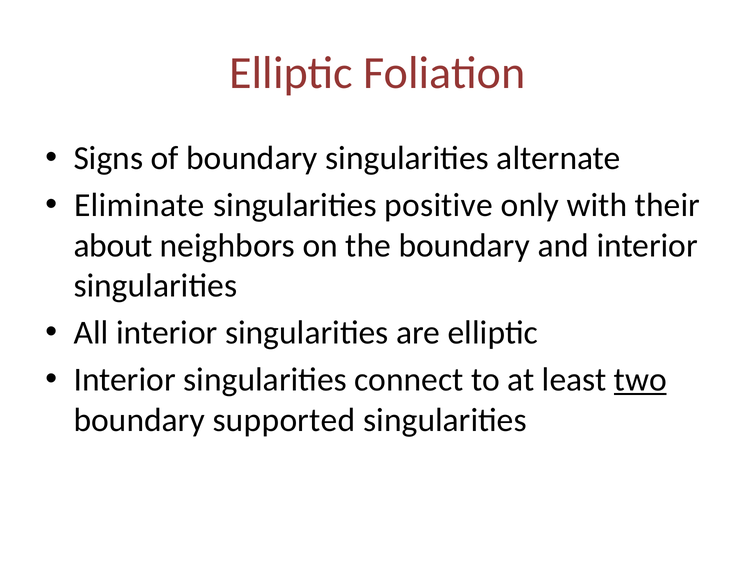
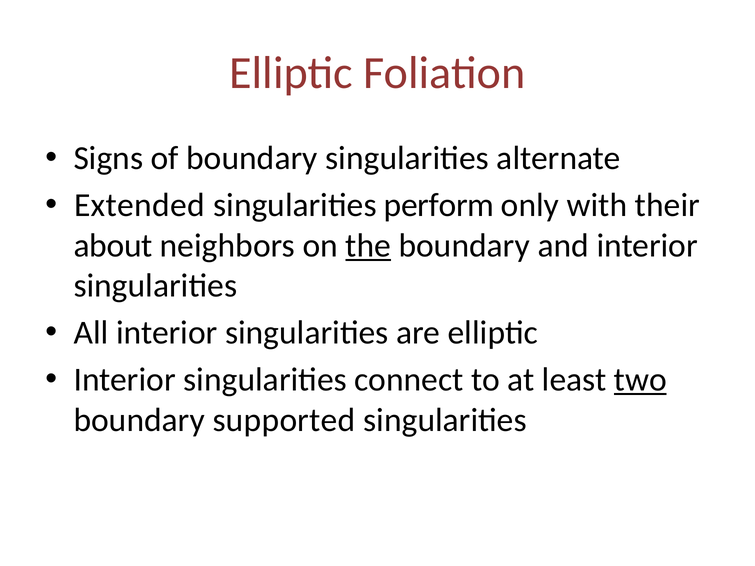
Eliminate: Eliminate -> Extended (139, 205)
positive: positive -> perform (439, 205)
the underline: none -> present (368, 246)
